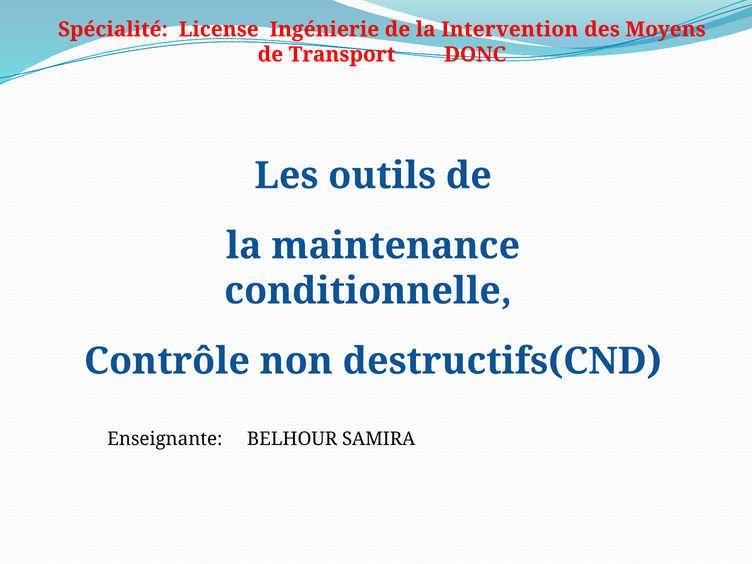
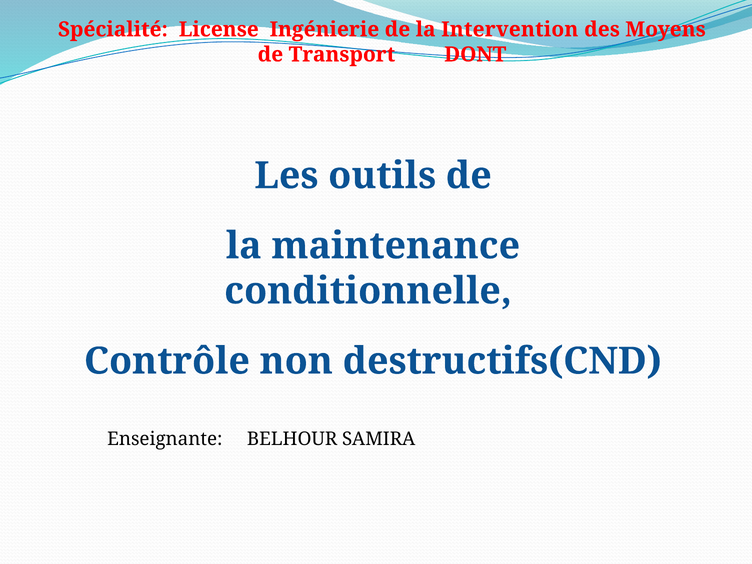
DONC: DONC -> DONT (475, 55)
